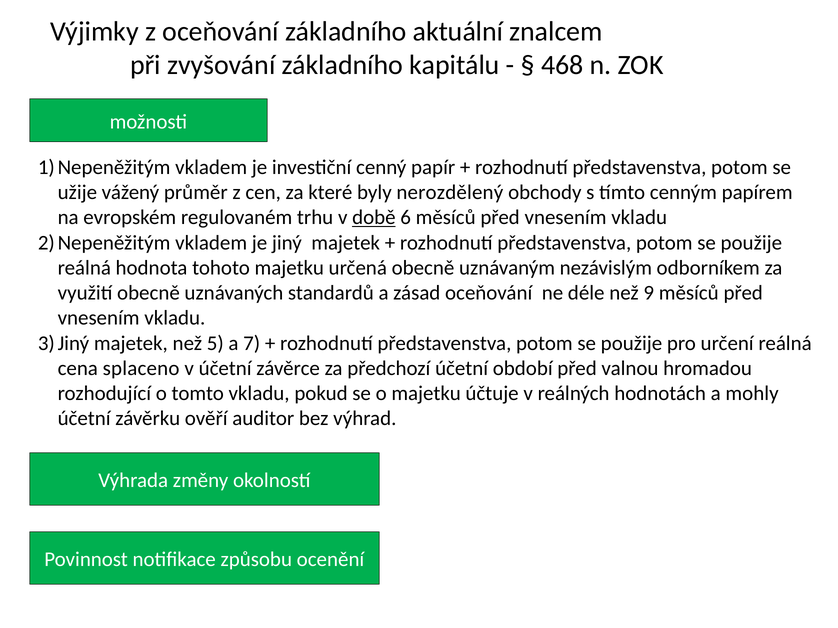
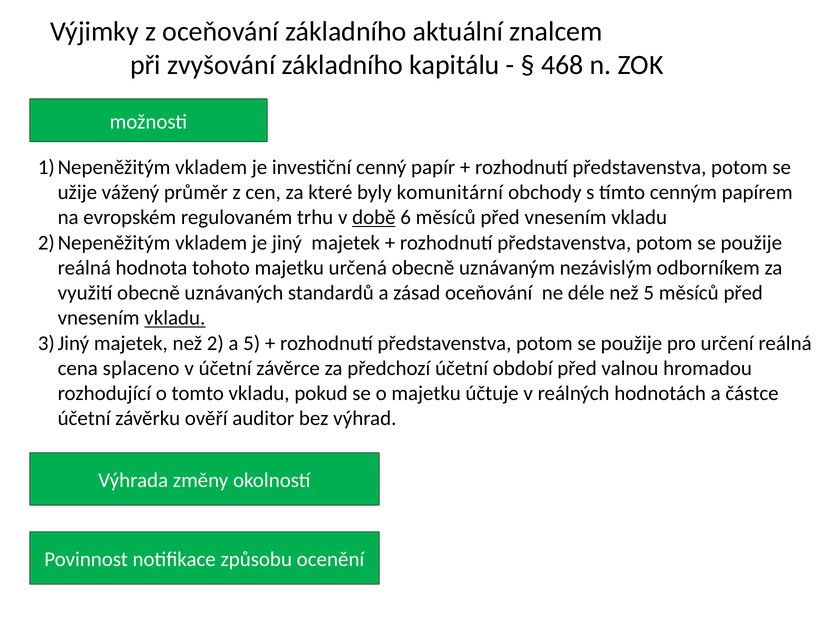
nerozdělený: nerozdělený -> komunitární (450, 193)
než 9: 9 -> 5 (649, 293)
vkladu underline: none -> present (175, 318)
5: 5 -> 2 (215, 343)
a 7: 7 -> 5 (252, 343)
mohly: mohly -> částce (752, 394)
